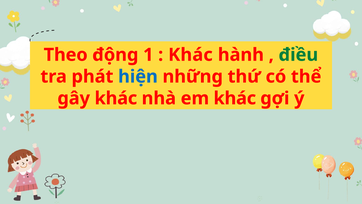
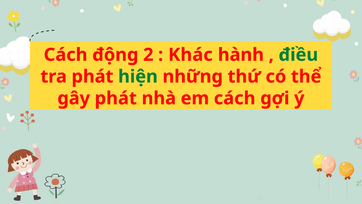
Theo: Theo -> Cách (66, 55)
1: 1 -> 2 (148, 55)
hiện colour: blue -> green (138, 76)
gây khác: khác -> phát (116, 98)
em khác: khác -> cách (235, 98)
